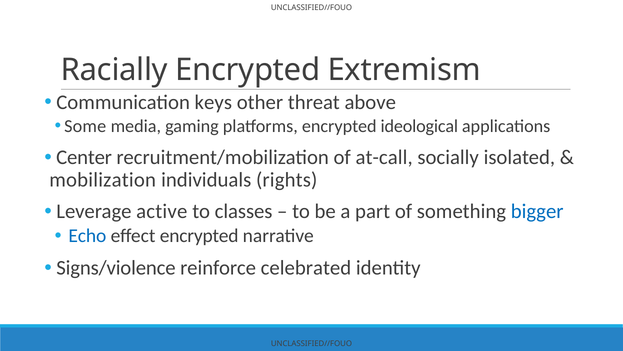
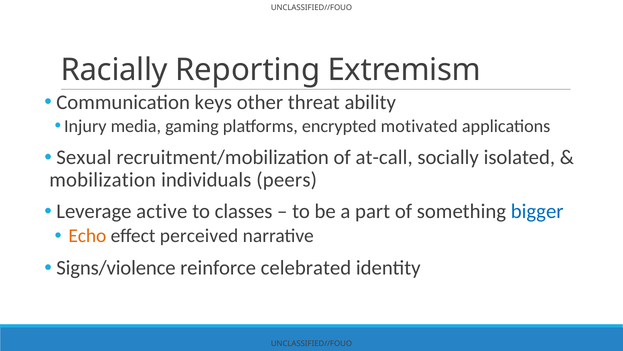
Racially Encrypted: Encrypted -> Reporting (248, 70)
above: above -> ability (370, 102)
Some: Some -> Injury (85, 126)
ideological: ideological -> motivated (419, 126)
Center: Center -> Sexual (84, 157)
rights: rights -> peers (287, 180)
Echo colour: blue -> orange (87, 236)
effect encrypted: encrypted -> perceived (199, 236)
